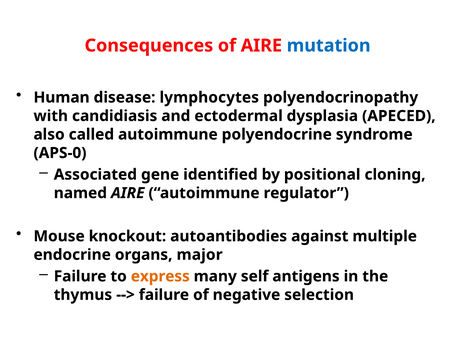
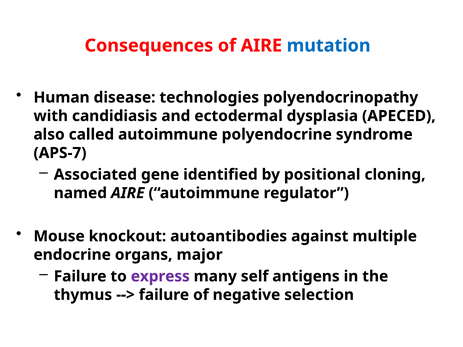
lymphocytes: lymphocytes -> technologies (209, 98)
APS-0: APS-0 -> APS-7 (60, 153)
express colour: orange -> purple (160, 277)
